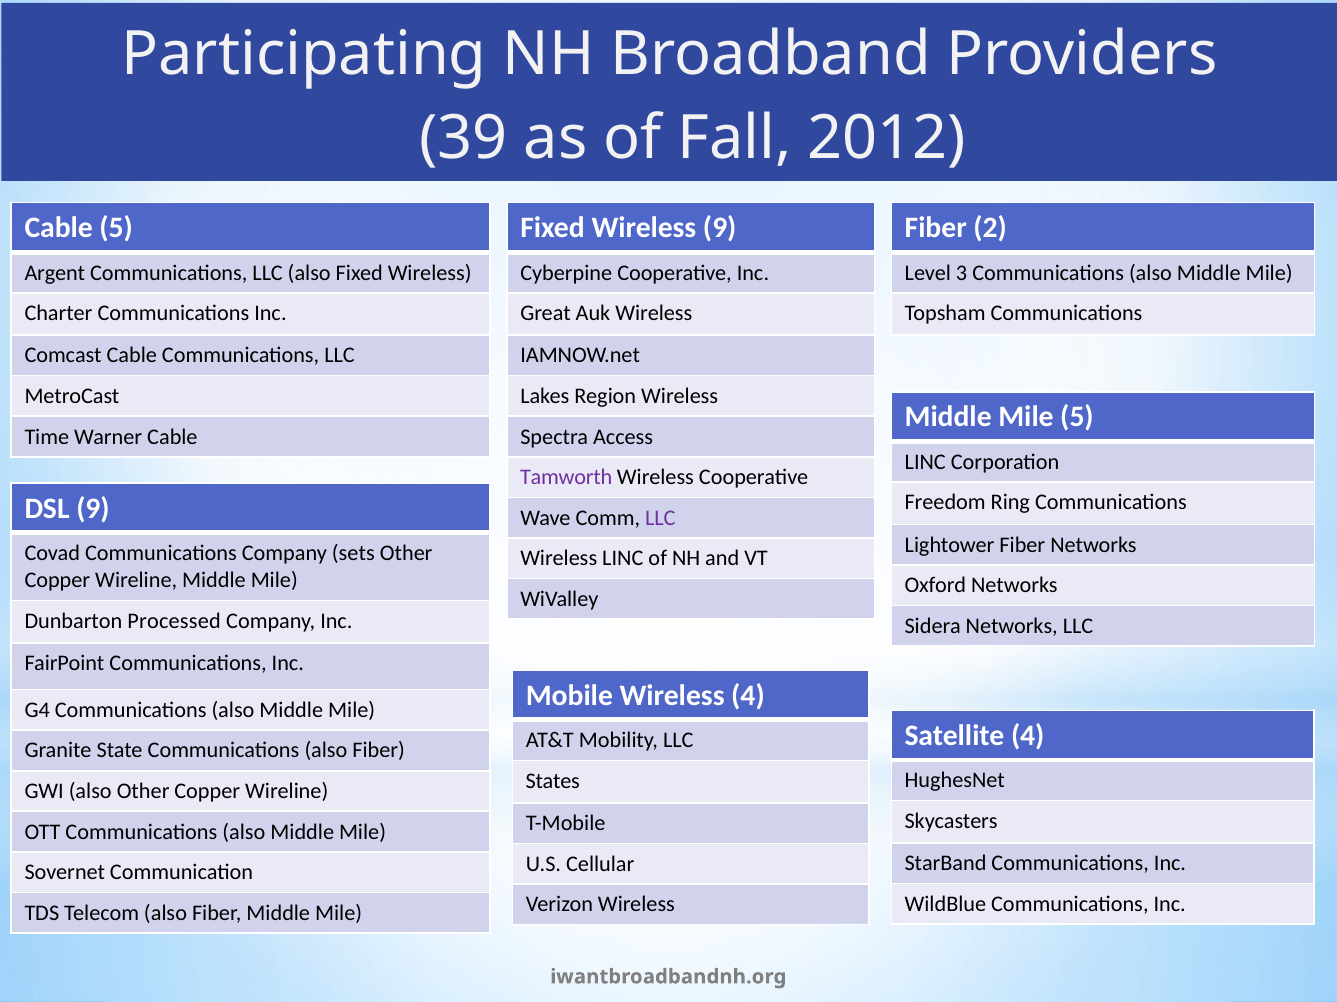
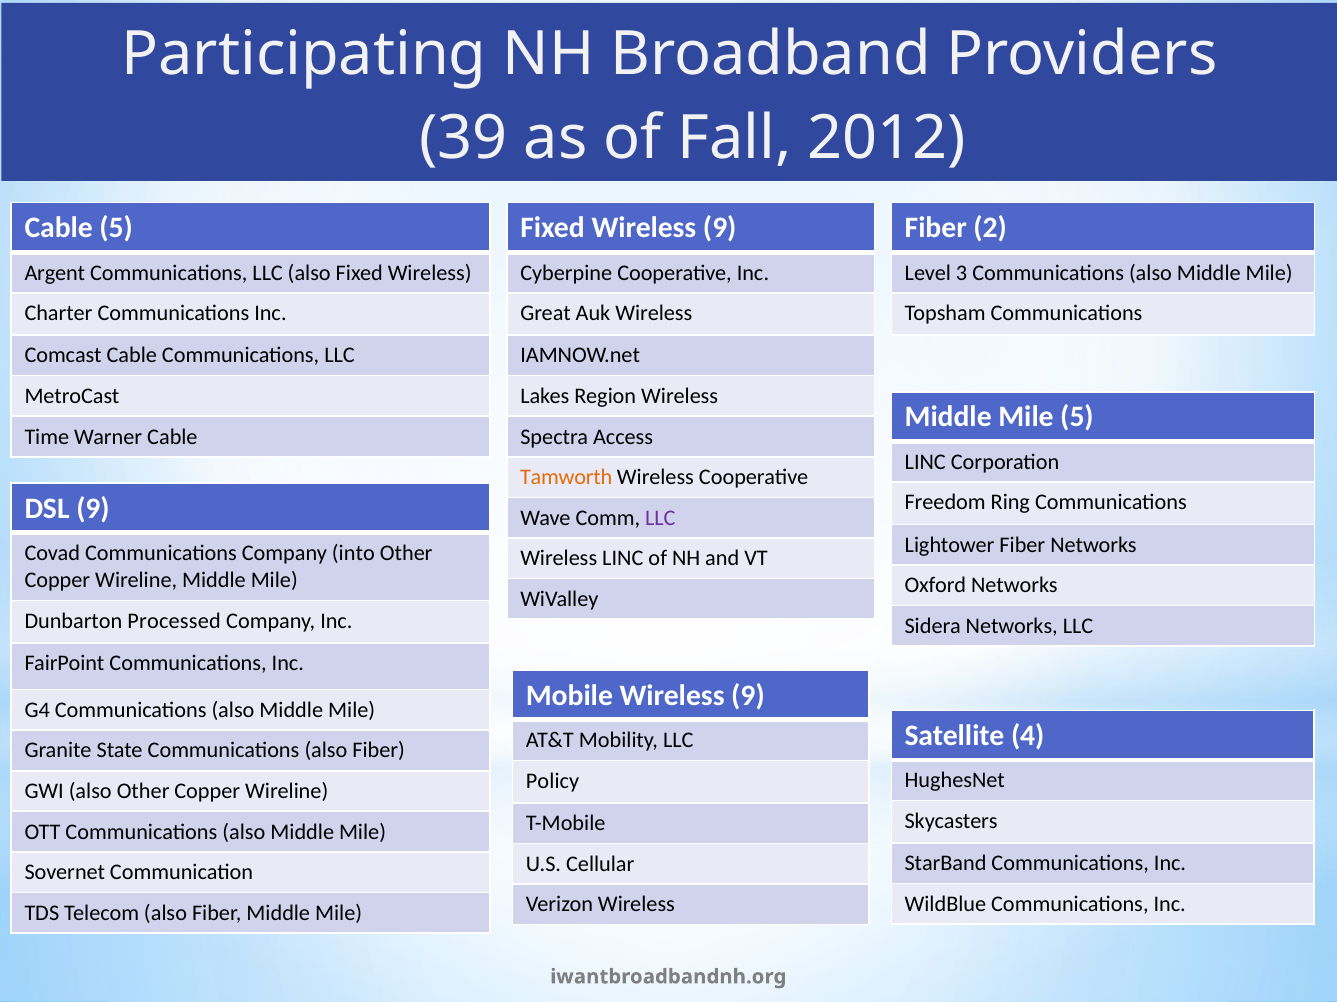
Tamworth colour: purple -> orange (566, 478)
sets: sets -> into (353, 554)
Mobile Wireless 4: 4 -> 9 (748, 696)
States: States -> Policy (553, 782)
